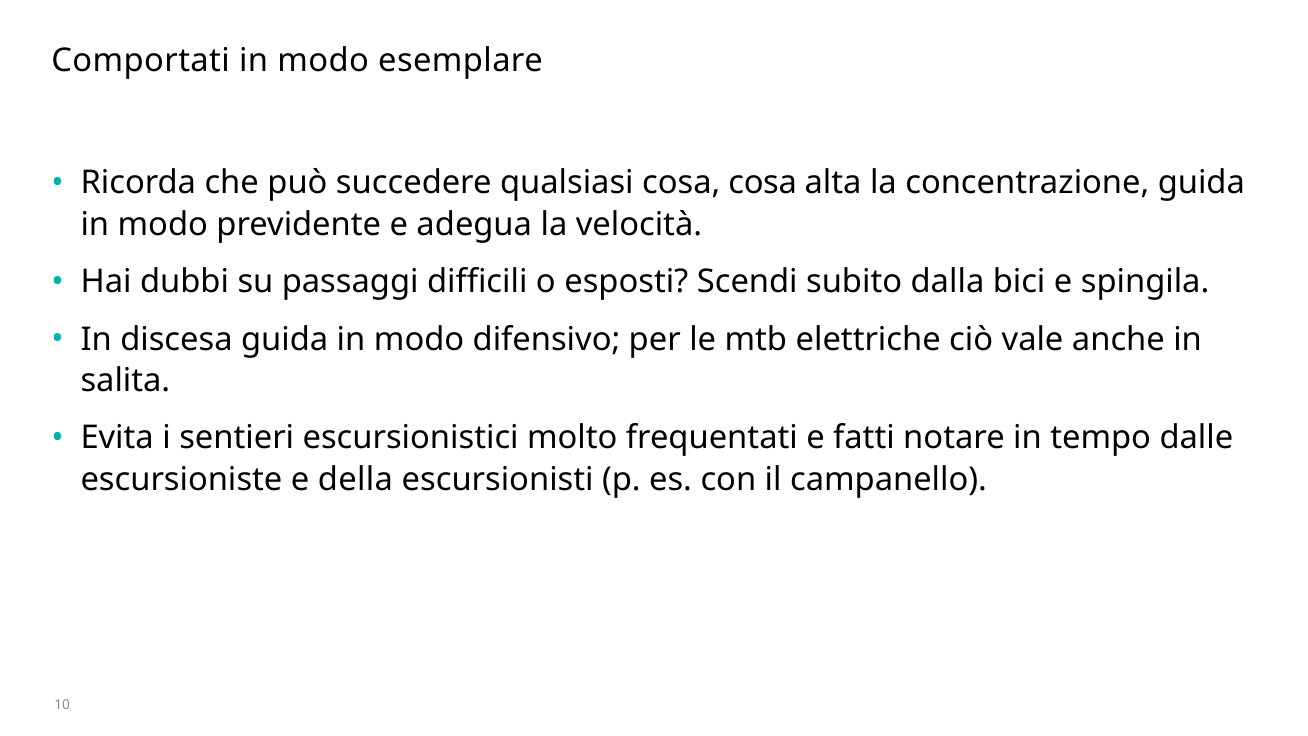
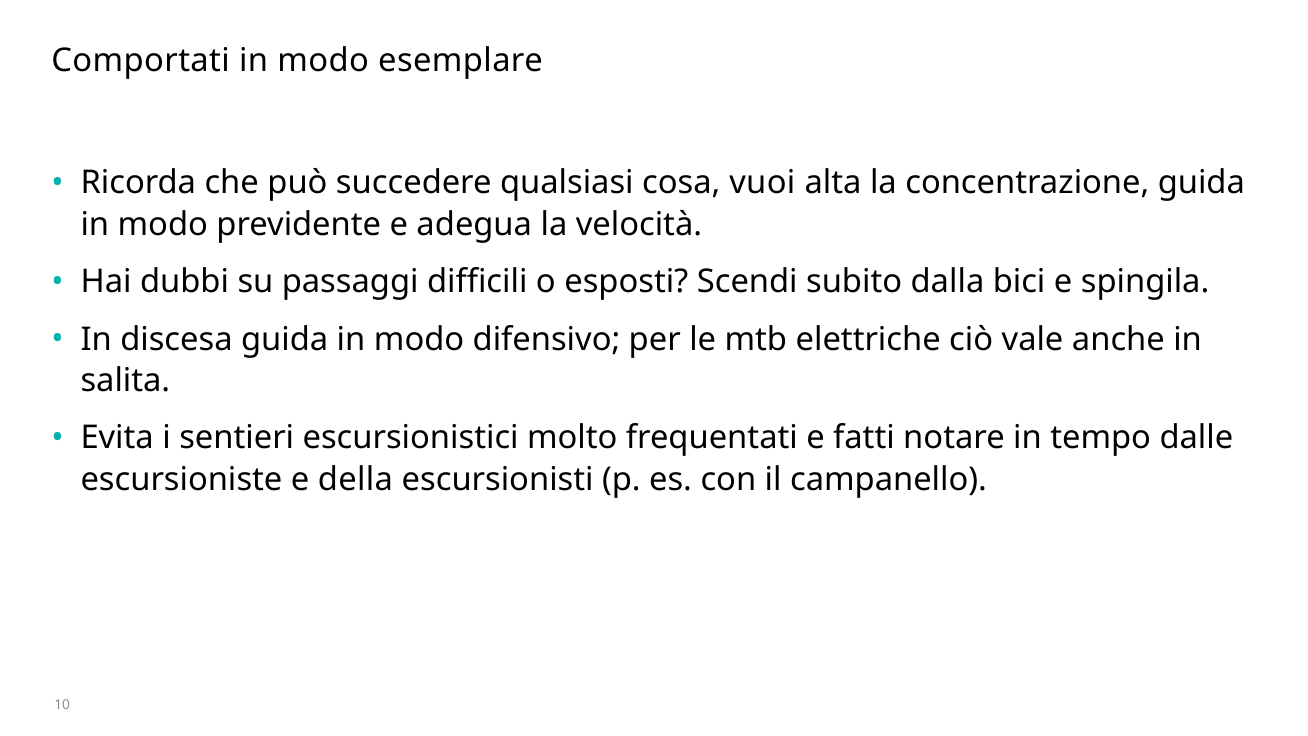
cosa cosa: cosa -> vuoi (762, 183)
